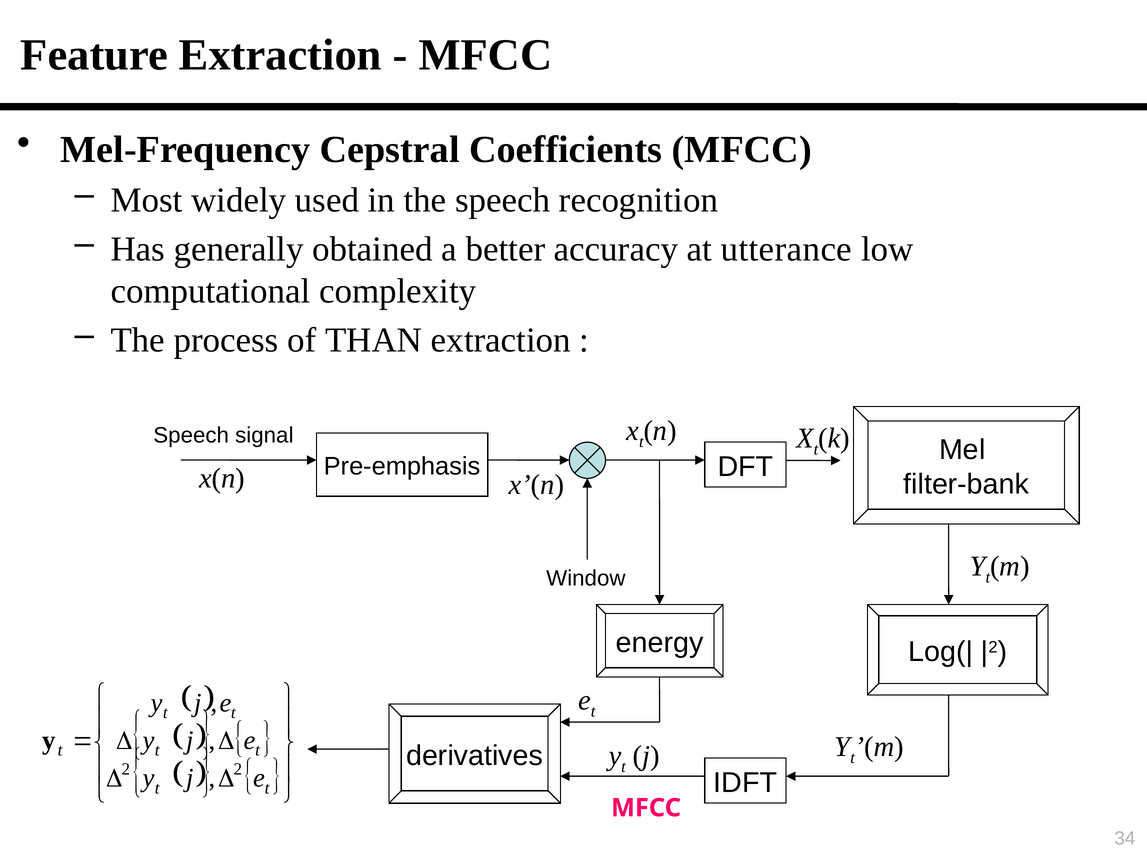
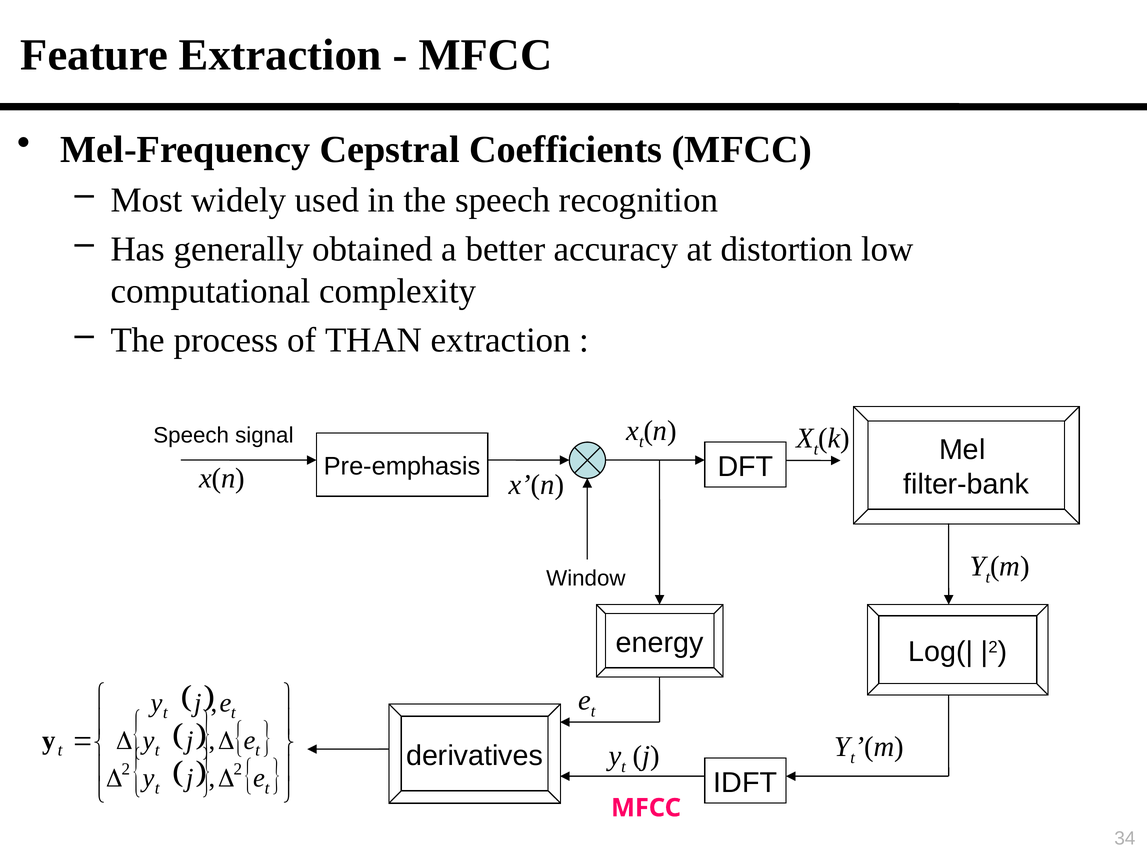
utterance: utterance -> distortion (787, 249)
